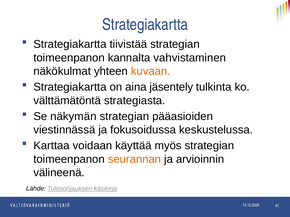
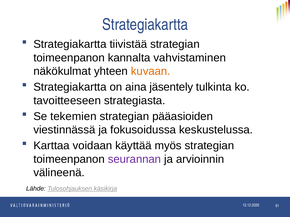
välttämätöntä: välttämätöntä -> tavoitteeseen (67, 101)
näkymän: näkymän -> tekemien (73, 117)
seurannan colour: orange -> purple (134, 159)
